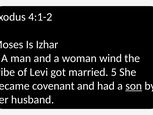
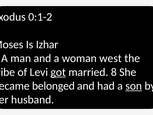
4:1-2: 4:1-2 -> 0:1-2 (40, 17)
wind: wind -> west (111, 58)
got underline: none -> present (58, 72)
5: 5 -> 8 (114, 72)
covenant: covenant -> belonged (53, 86)
